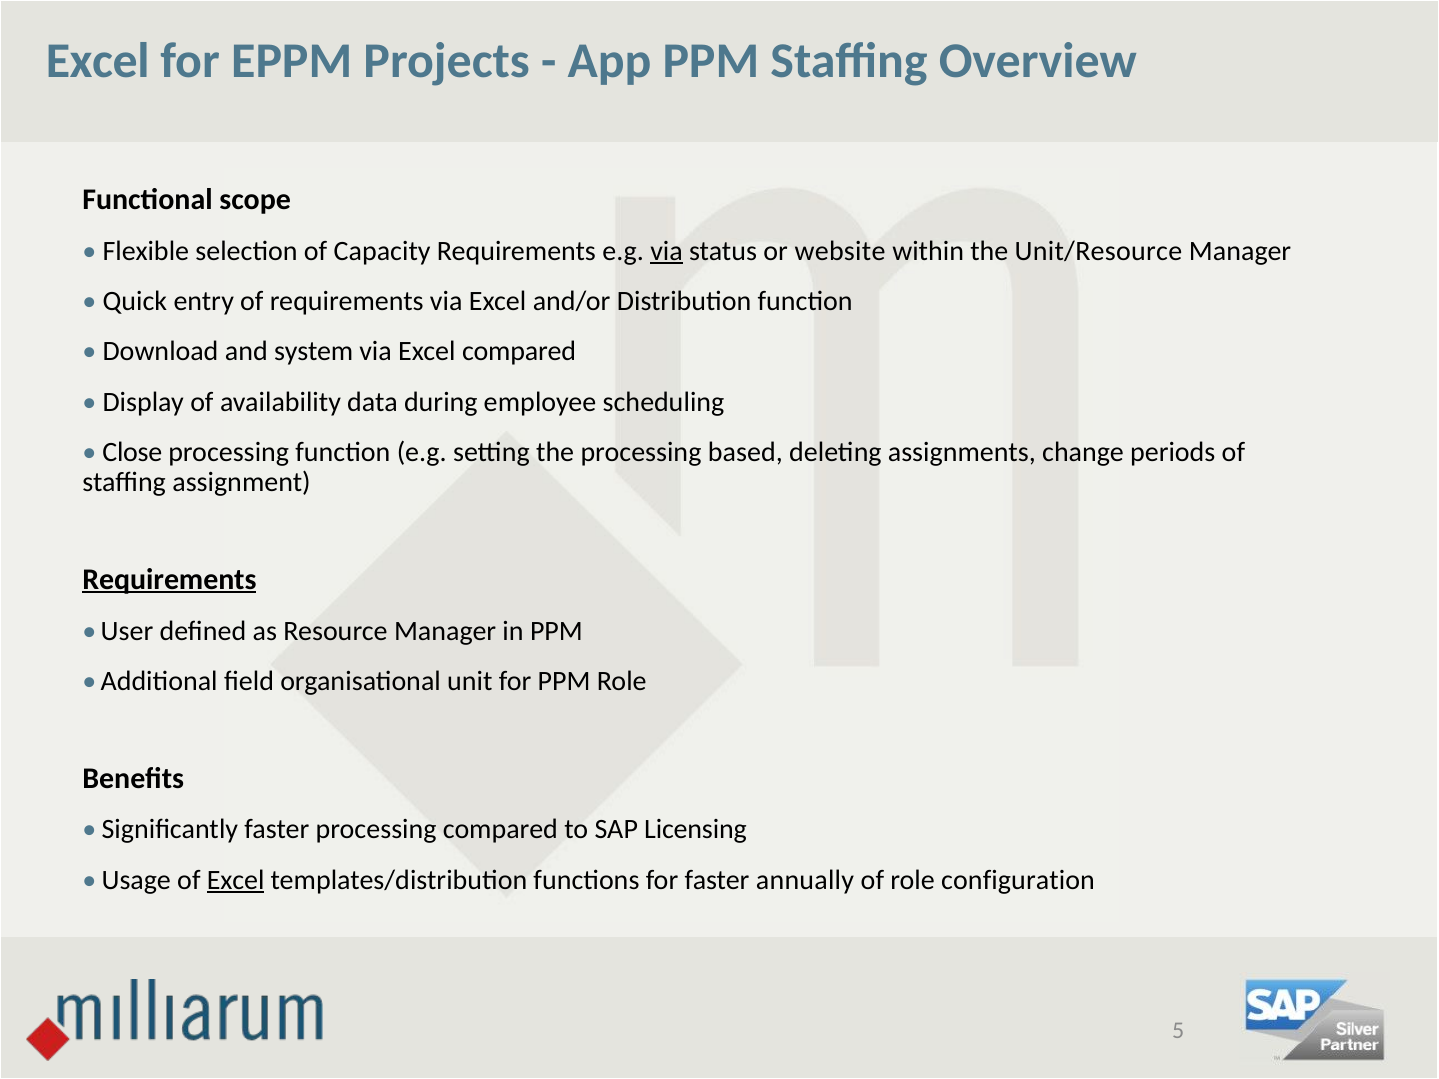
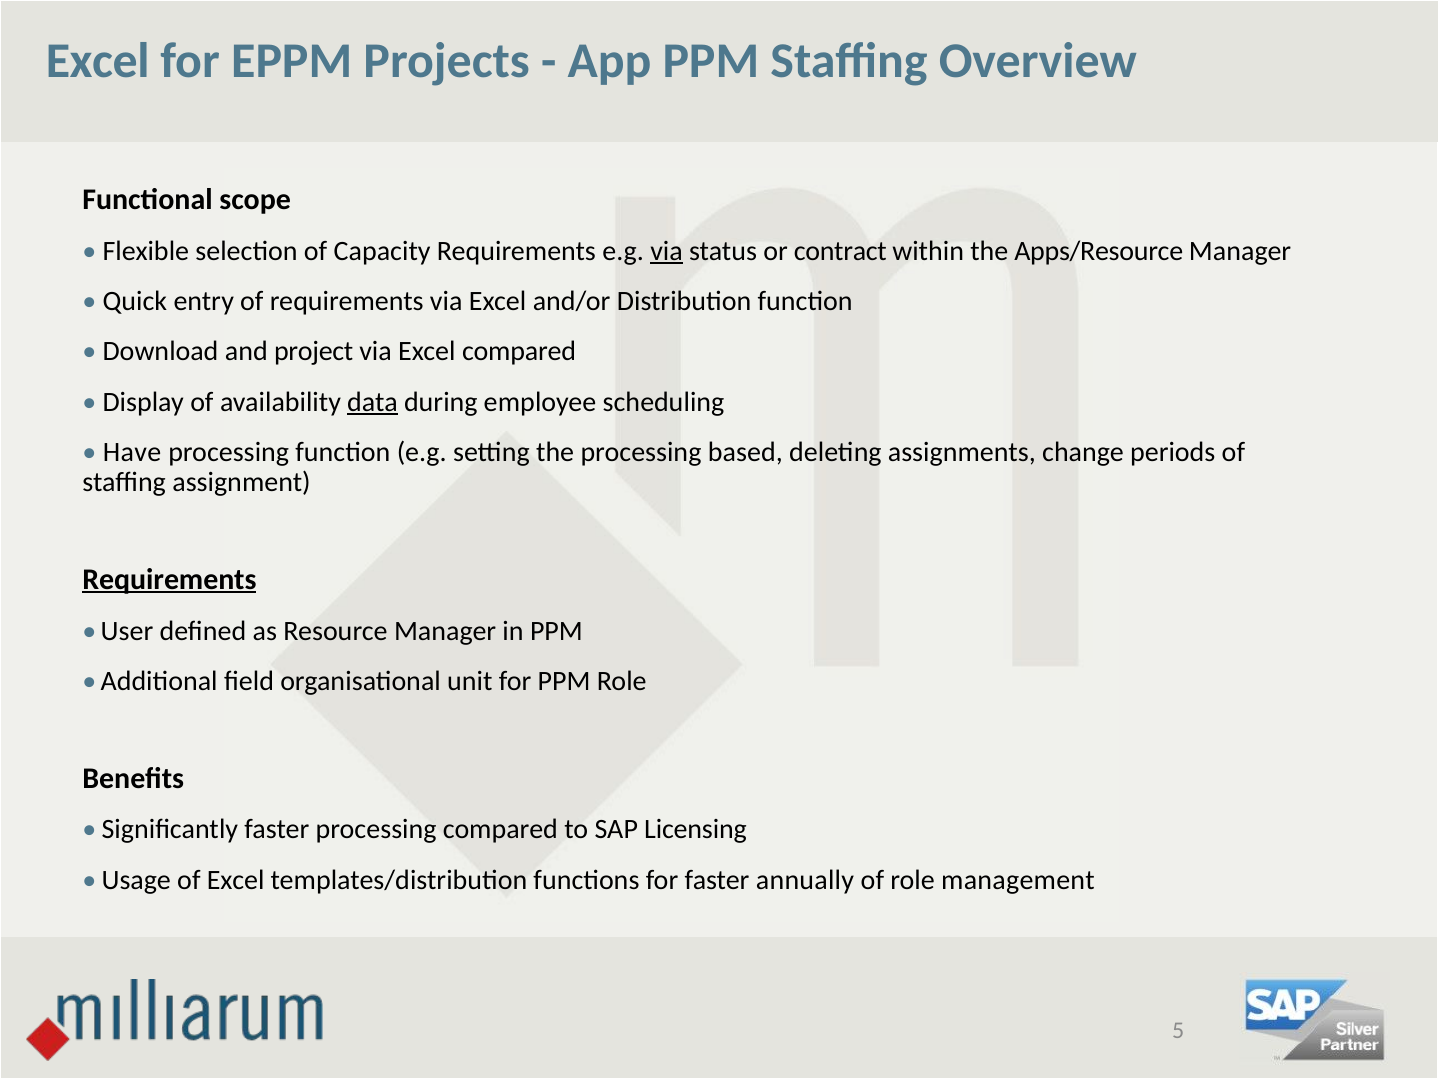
website: website -> contract (840, 251)
Unit/Resource: Unit/Resource -> Apps/Resource (1099, 251)
system: system -> project (314, 352)
data underline: none -> present (372, 402)
Close: Close -> Have (132, 452)
Excel underline: present -> none (236, 880)
configuration: configuration -> management (1018, 880)
